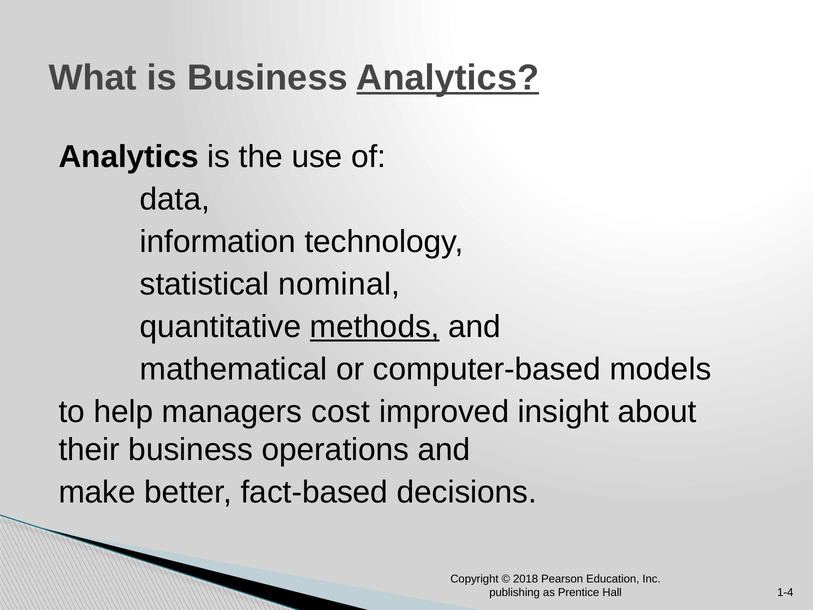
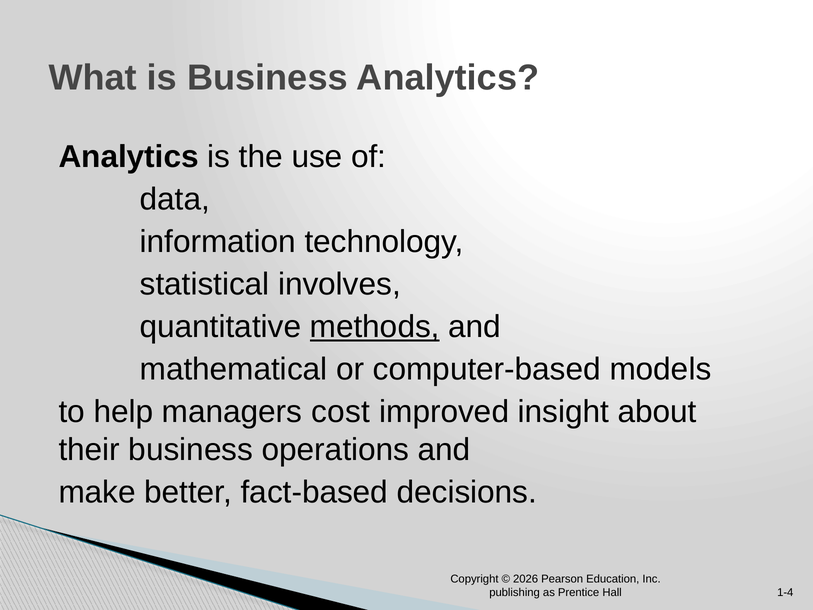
Analytics underline: present -> none (448, 78)
nominal: nominal -> involves (339, 284)
2018: 2018 -> 2026 (526, 579)
